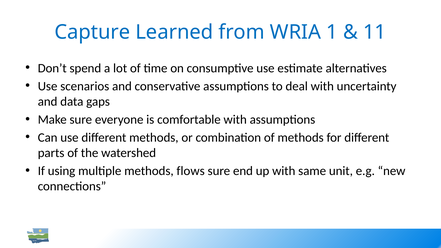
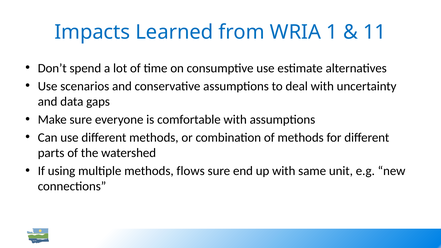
Capture: Capture -> Impacts (92, 32)
